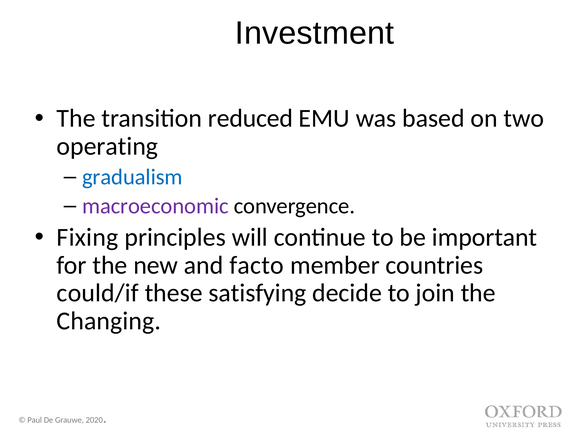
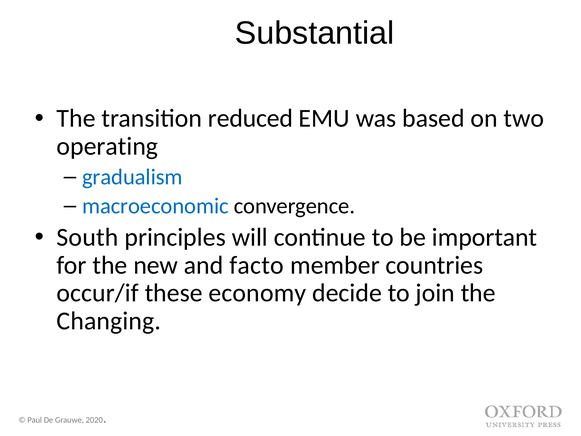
Investment: Investment -> Substantial (315, 33)
macroeconomic colour: purple -> blue (155, 206)
Fixing: Fixing -> South (88, 237)
could/if: could/if -> occur/if (98, 293)
satisfying: satisfying -> economy (257, 293)
